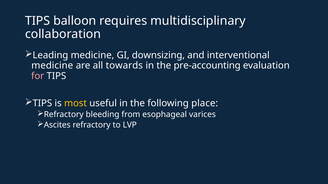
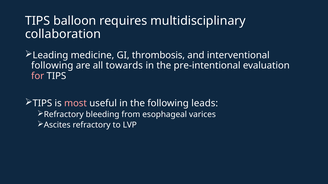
downsizing: downsizing -> thrombosis (158, 55)
medicine: medicine -> following (52, 66)
pre-accounting: pre-accounting -> pre-intentional (207, 66)
most colour: yellow -> pink (76, 104)
place: place -> leads (205, 104)
